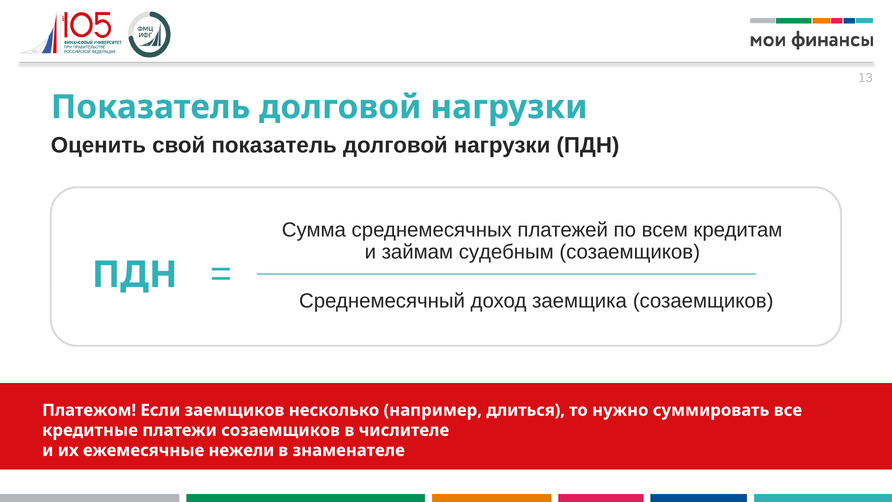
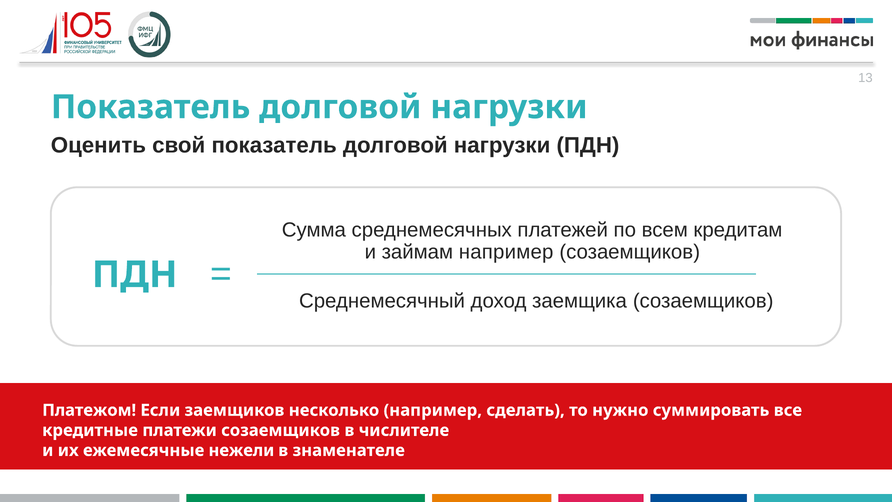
займам судебным: судебным -> например (506, 252)
длиться: длиться -> сделать (526, 410)
